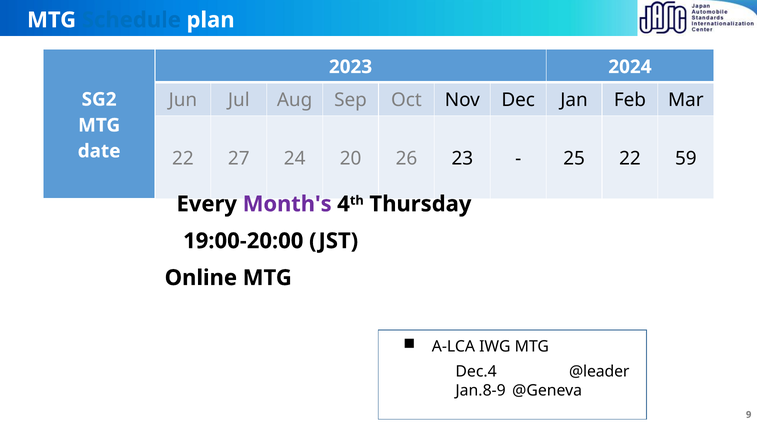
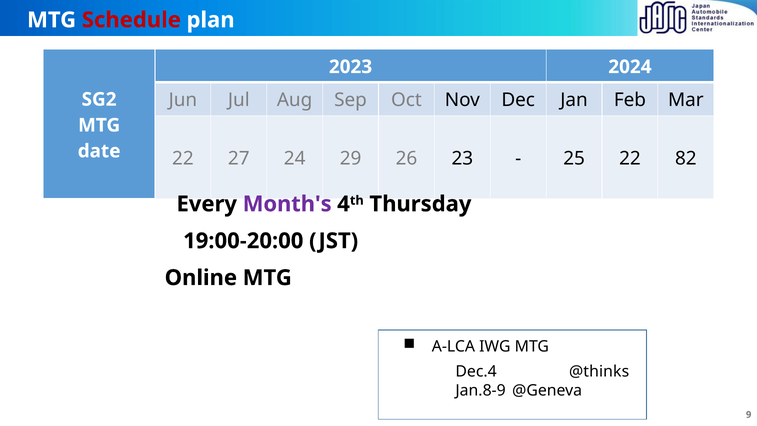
Schedule colour: blue -> red (131, 20)
20: 20 -> 29 (351, 158)
59: 59 -> 82 (686, 158)
@leader: @leader -> @thinks (599, 371)
